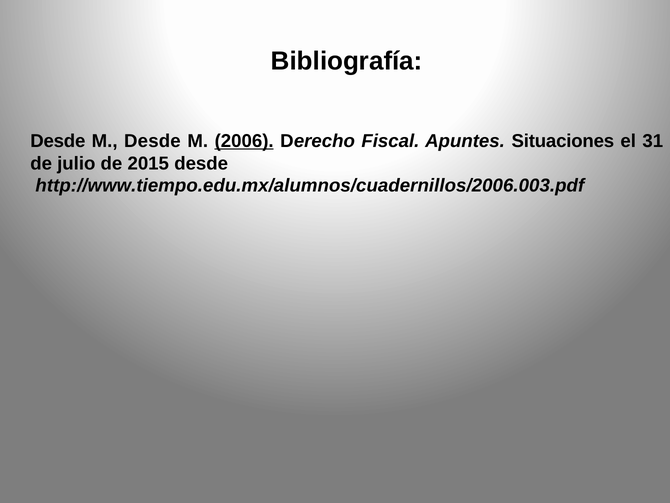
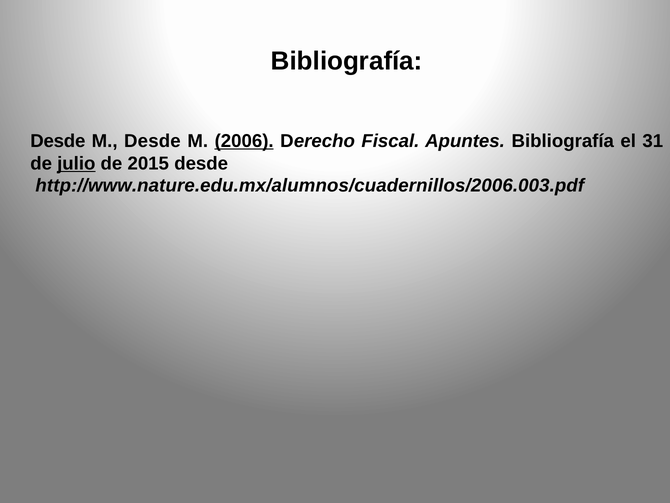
Apuntes Situaciones: Situaciones -> Bibliografía (563, 141)
julio underline: none -> present (76, 163)
http://www.tiempo.edu.mx/alumnos/cuadernillos/2006.003.pdf: http://www.tiempo.edu.mx/alumnos/cuadernillos/2006.003.pdf -> http://www.nature.edu.mx/alumnos/cuadernillos/2006.003.pdf (310, 186)
